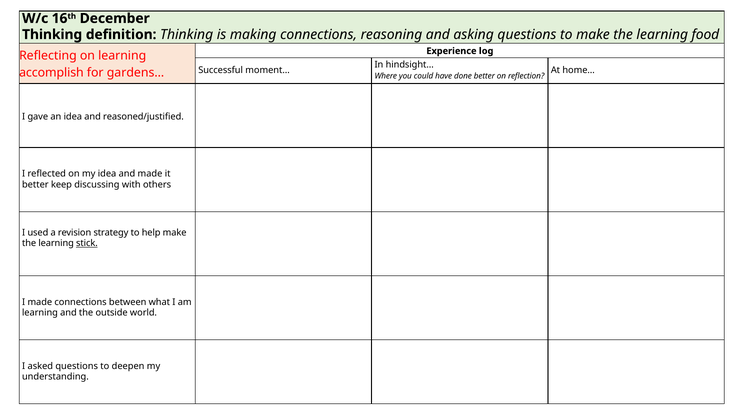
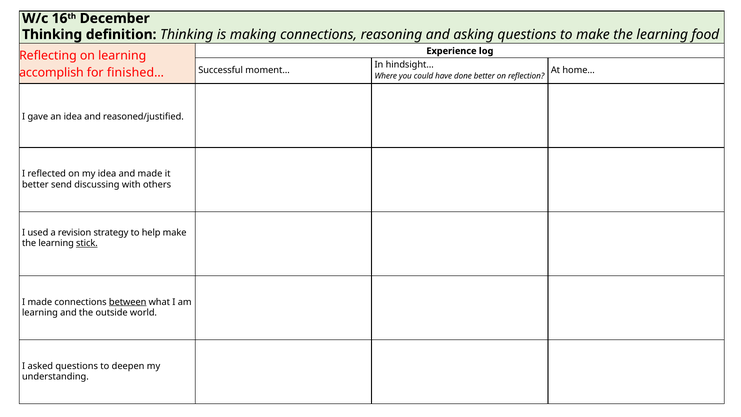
gardens…: gardens… -> finished… (135, 72)
keep: keep -> send (61, 185)
between underline: none -> present (128, 302)
